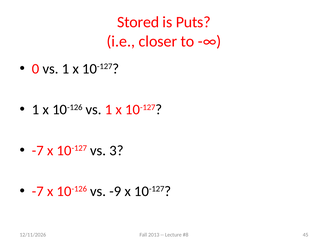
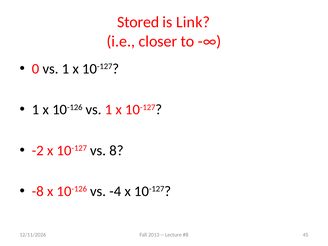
Puts: Puts -> Link (193, 22)
-7: -7 -> -2 (38, 150)
3: 3 -> 8 (116, 150)
-7: -7 -> -8 (38, 191)
-9: -9 -> -4 (115, 191)
